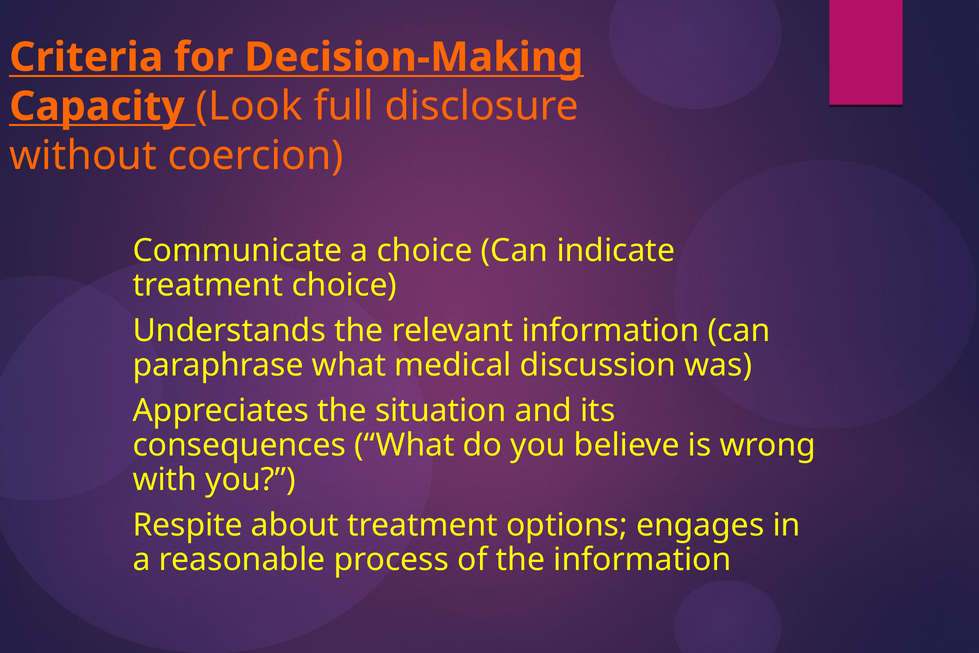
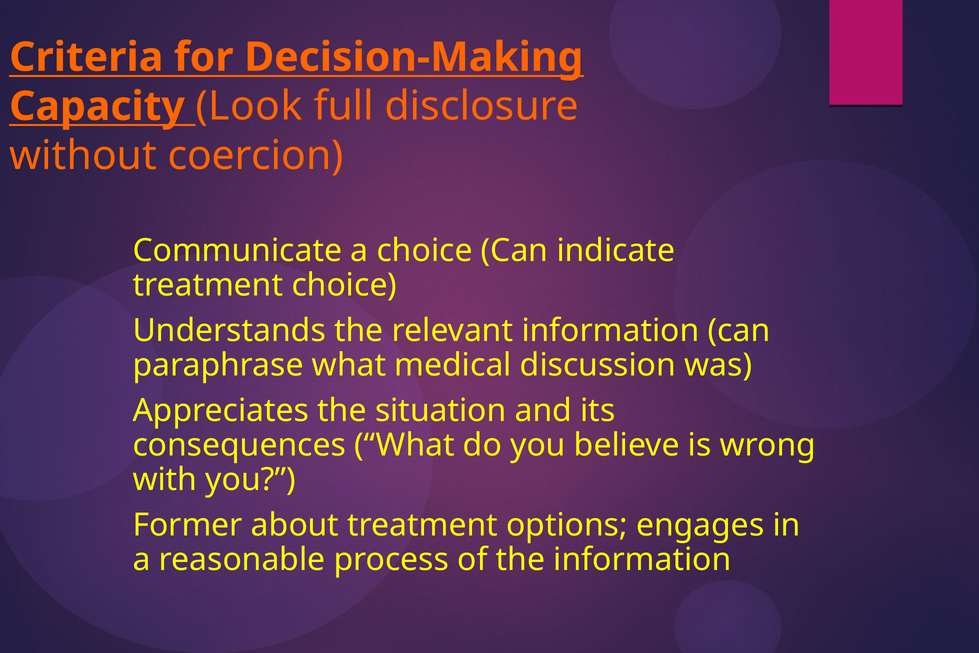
Respite: Respite -> Former (188, 525)
